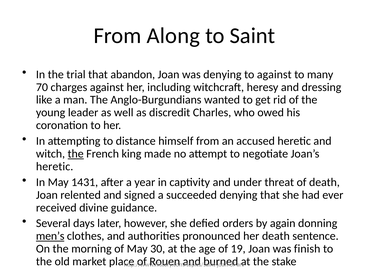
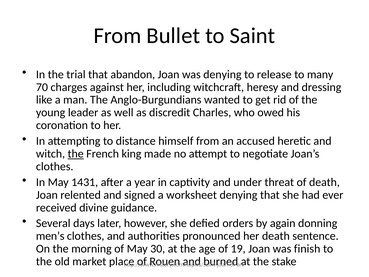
Along: Along -> Bullet (173, 36)
to against: against -> release (274, 74)
heretic: heretic -> clothes (55, 166)
succeeded: succeeded -> worksheet (192, 195)
men’s underline: present -> none (50, 236)
